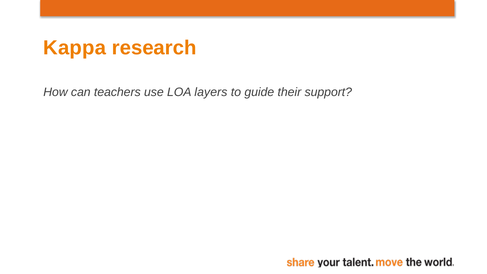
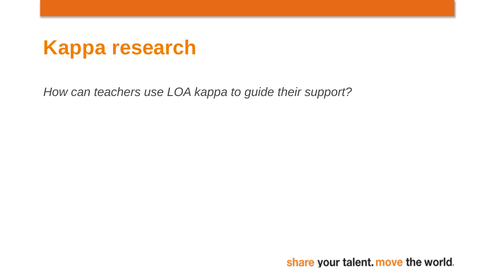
LOA layers: layers -> kappa (211, 92)
